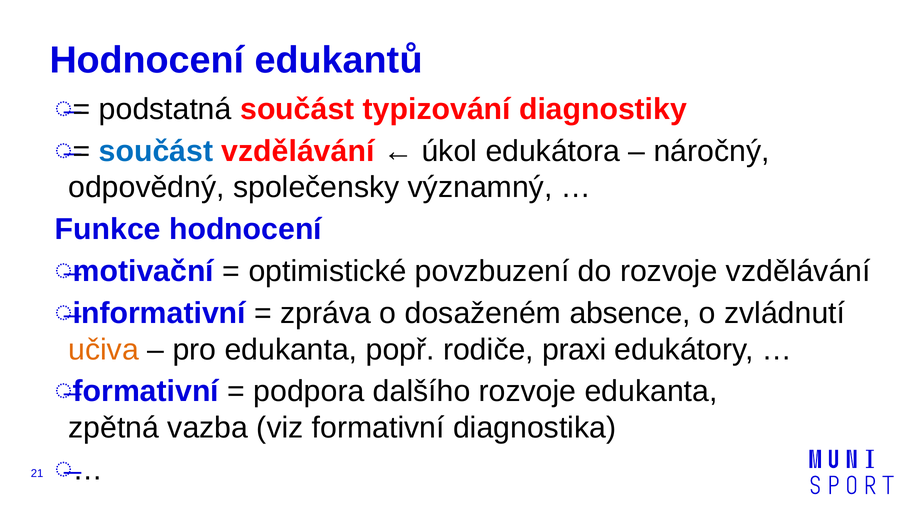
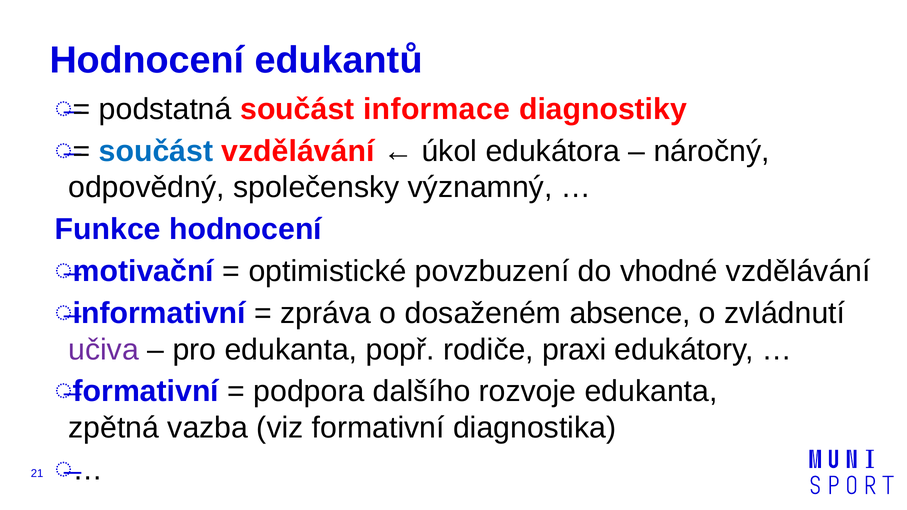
typizování: typizování -> informace (437, 109)
do rozvoje: rozvoje -> vhodné (669, 271)
učiva colour: orange -> purple (104, 350)
